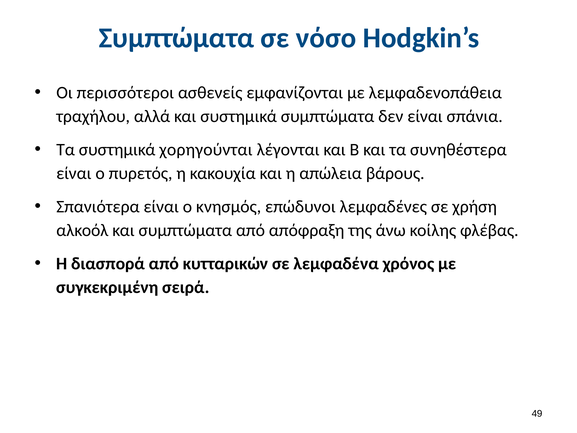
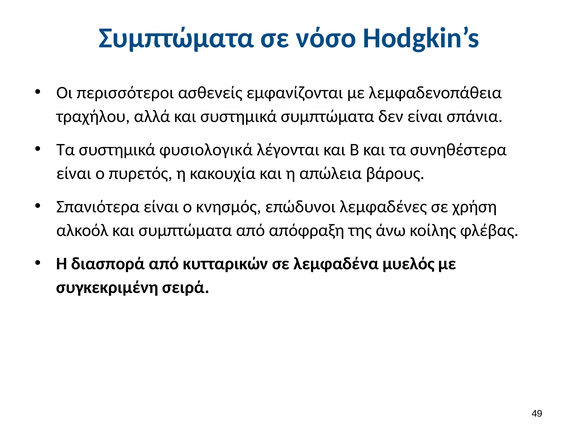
χορηγούνται: χορηγούνται -> φυσιολογικά (206, 150)
χρόνος: χρόνος -> μυελός (409, 264)
